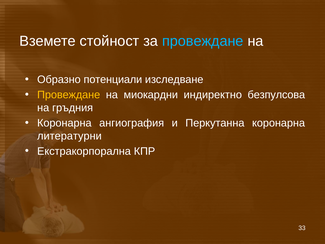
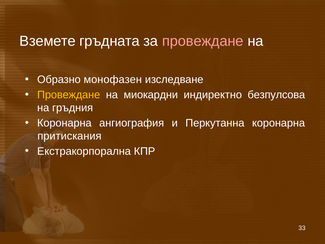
стойност: стойност -> гръдната (110, 41)
провеждане colour: light blue -> pink (203, 41)
потенциали: потенциали -> монофазен (113, 80)
литературни: литературни -> притискания (69, 136)
